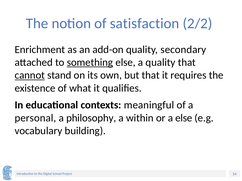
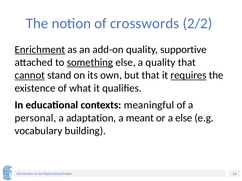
satisfaction: satisfaction -> crosswords (145, 23)
Enrichment underline: none -> present (40, 50)
secondary: secondary -> supportive (183, 50)
requires underline: none -> present (189, 75)
philosophy: philosophy -> adaptation (91, 118)
within: within -> meant (140, 118)
